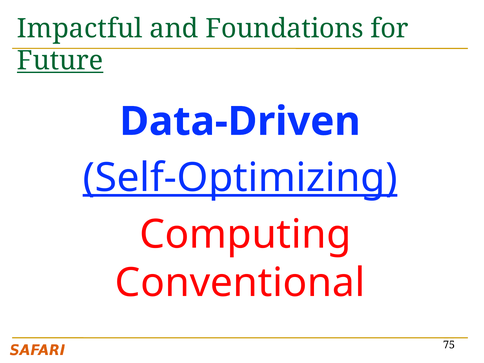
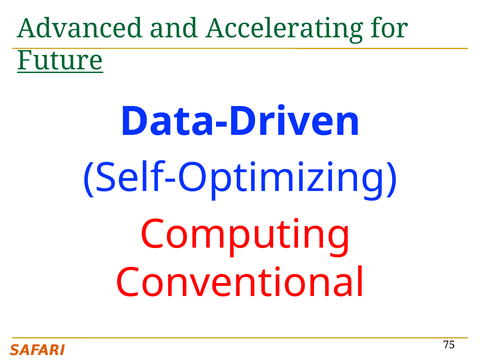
Impactful: Impactful -> Advanced (80, 28)
Foundations: Foundations -> Accelerating (285, 28)
Self-Optimizing underline: present -> none (240, 178)
